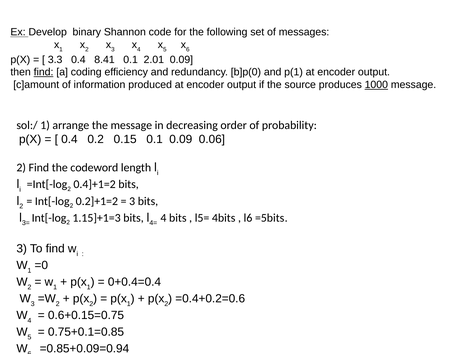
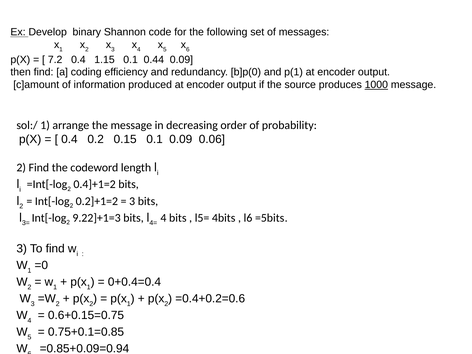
3.3: 3.3 -> 7.2 (55, 60)
8.41: 8.41 -> 1.15 (105, 60)
2.01: 2.01 -> 0.44 (154, 60)
find underline: present -> none (44, 72)
1.15]+1=3: 1.15]+1=3 -> 9.22]+1=3 (97, 218)
